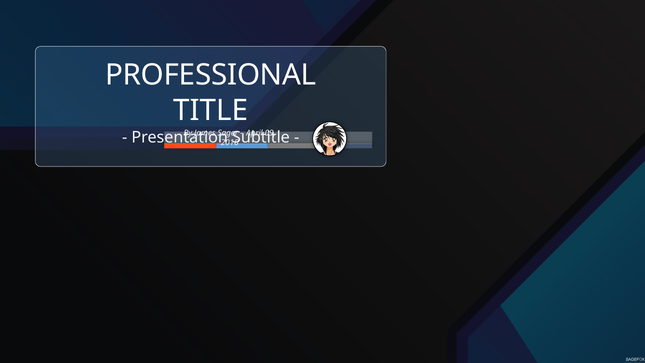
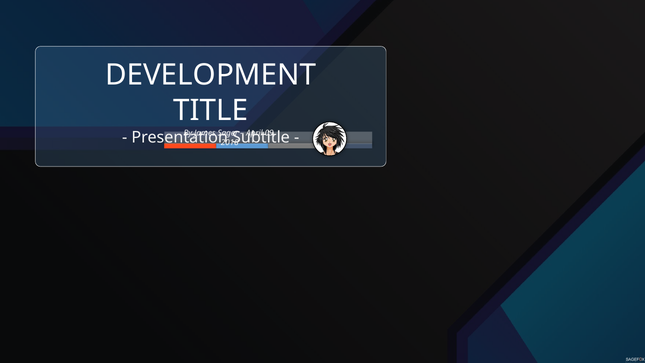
PROFESSIONAL: PROFESSIONAL -> DEVELOPMENT (211, 75)
